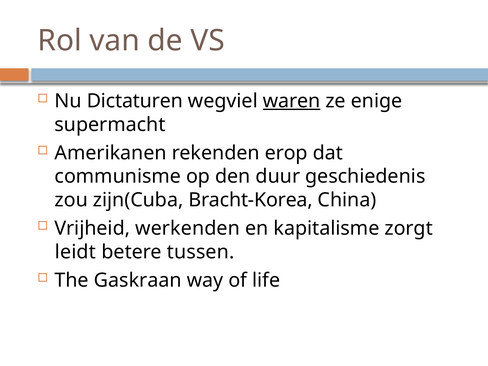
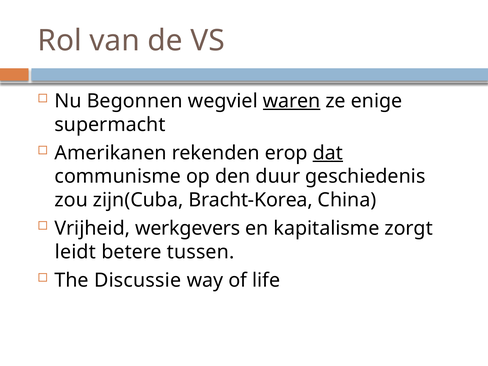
Dictaturen: Dictaturen -> Begonnen (135, 101)
dat underline: none -> present (328, 153)
werkenden: werkenden -> werkgevers (188, 228)
Gaskraan: Gaskraan -> Discussie (138, 280)
